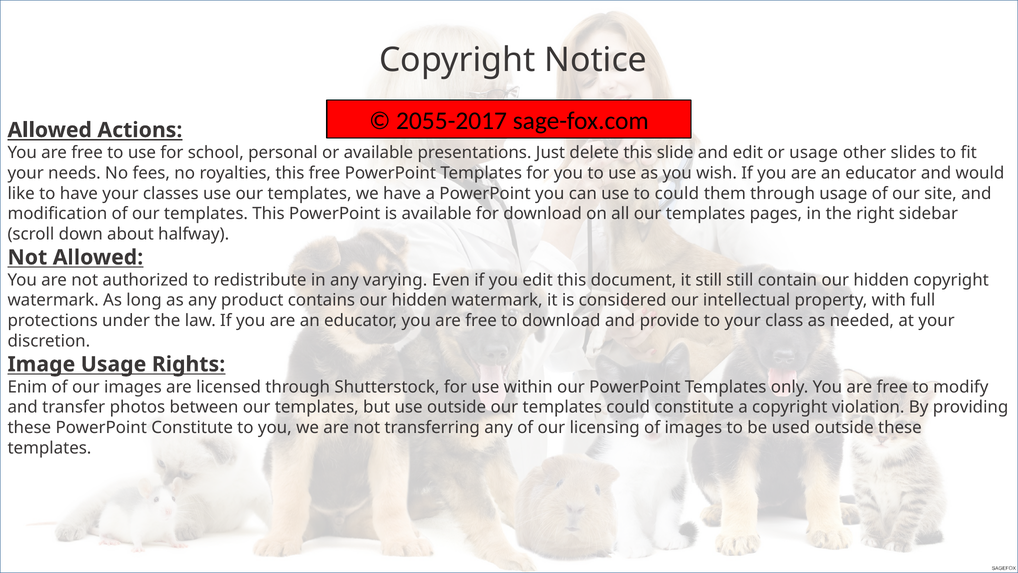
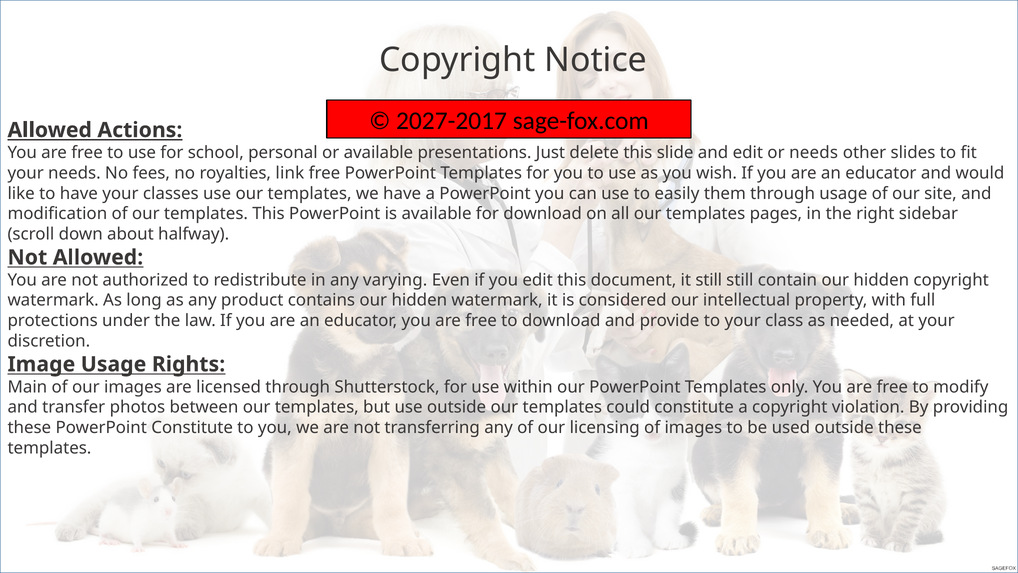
2055-2017: 2055-2017 -> 2027-2017 (452, 121)
or usage: usage -> needs (814, 153)
royalties this: this -> link (290, 173)
to could: could -> easily (677, 193)
Enim: Enim -> Main (27, 387)
